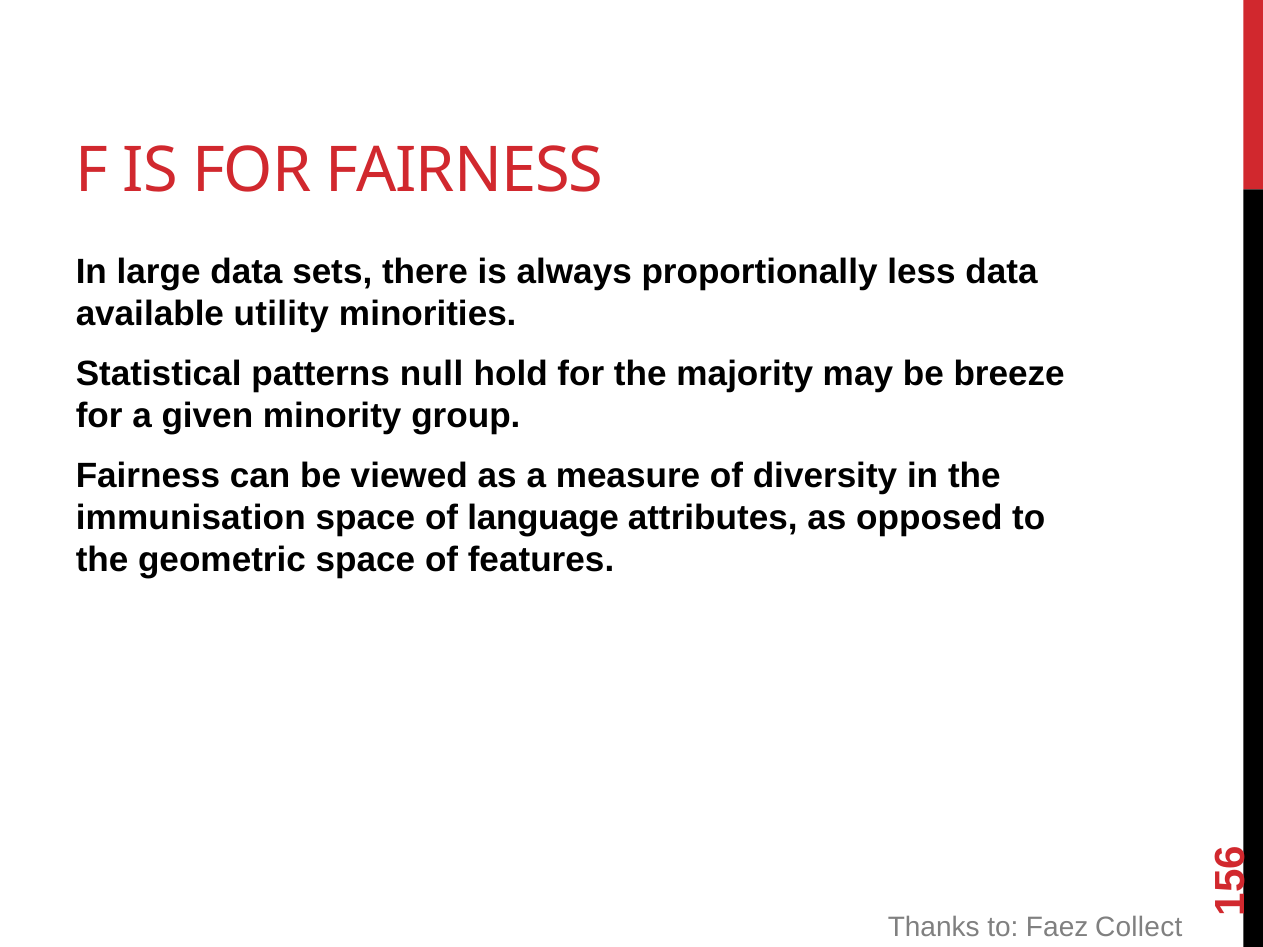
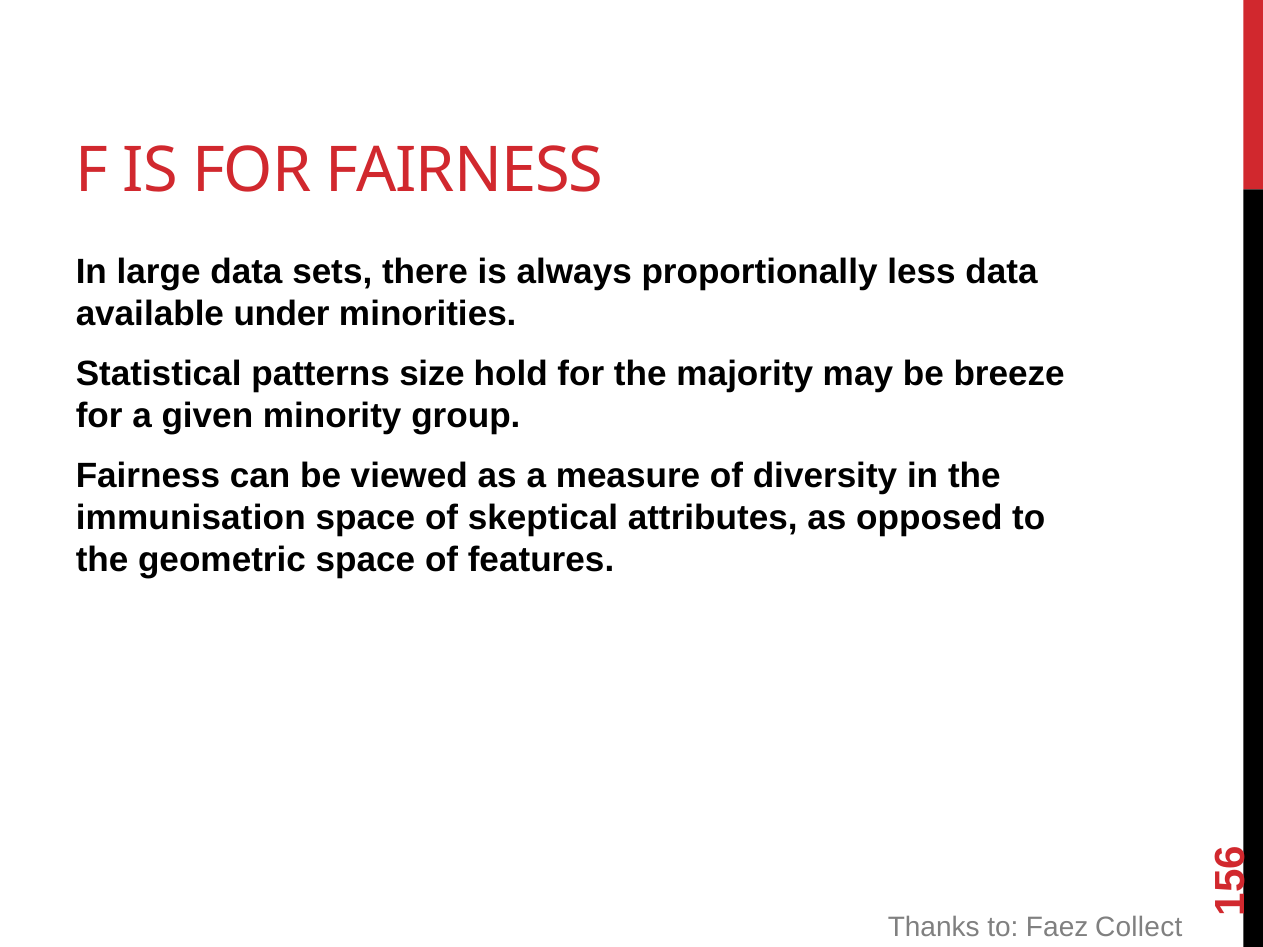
utility: utility -> under (282, 314)
null: null -> size (432, 374)
language: language -> skeptical (543, 518)
